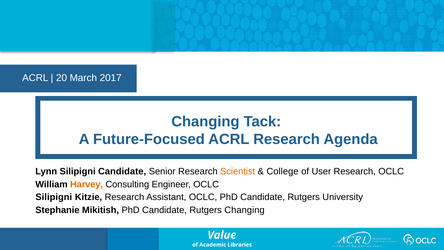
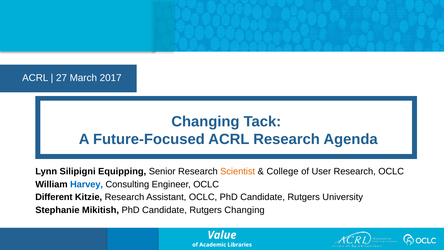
20: 20 -> 27 (62, 78)
Silipigni Candidate: Candidate -> Equipping (122, 171)
Harvey colour: orange -> blue (87, 184)
Silipigni: Silipigni -> Different (54, 197)
